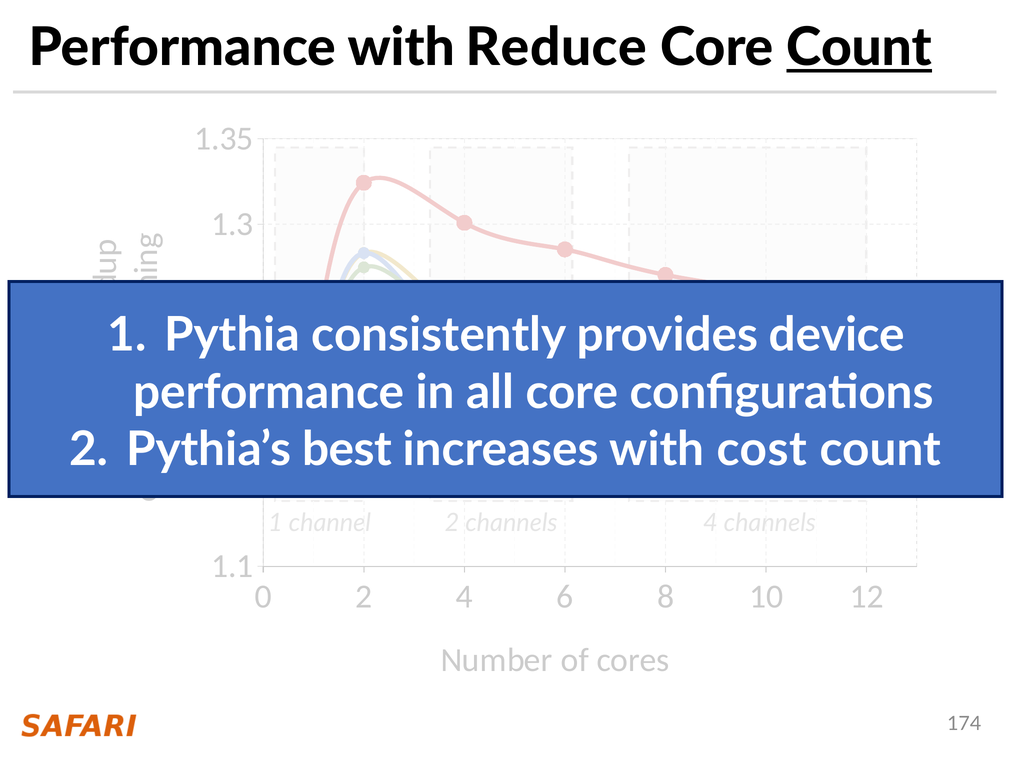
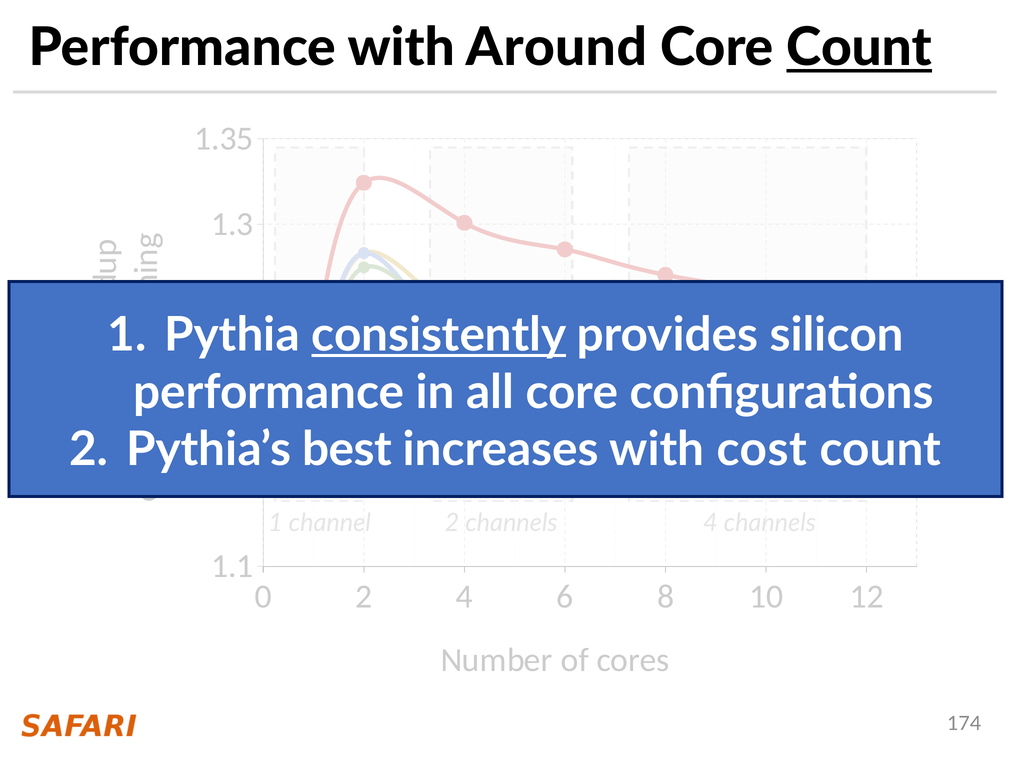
Reduce: Reduce -> Around (556, 48)
consistently underline: none -> present (439, 335)
device: device -> silicon (837, 335)
